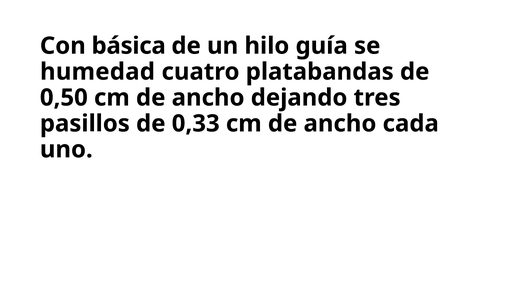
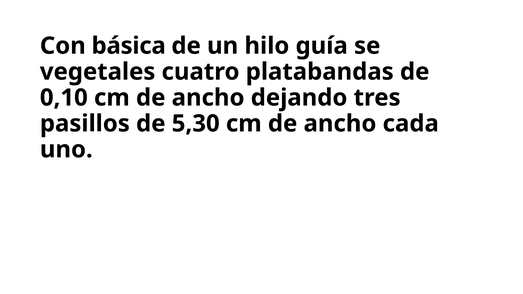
humedad: humedad -> vegetales (98, 72)
0,50: 0,50 -> 0,10 (64, 98)
0,33: 0,33 -> 5,30 (196, 124)
